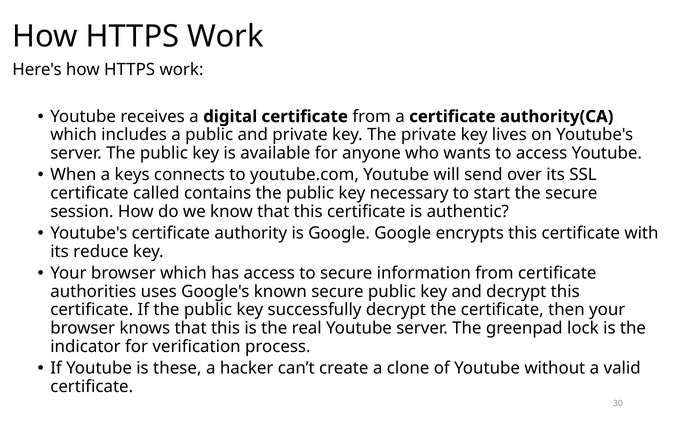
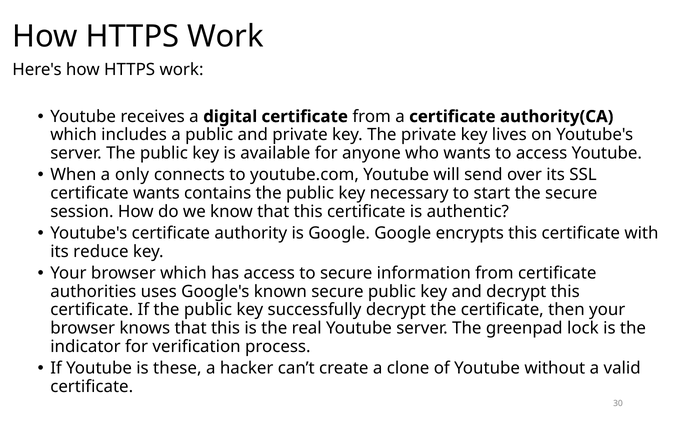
keys: keys -> only (132, 175)
certificate called: called -> wants (156, 193)
